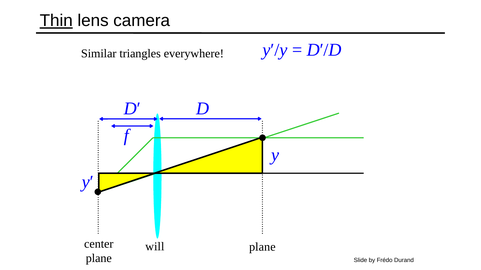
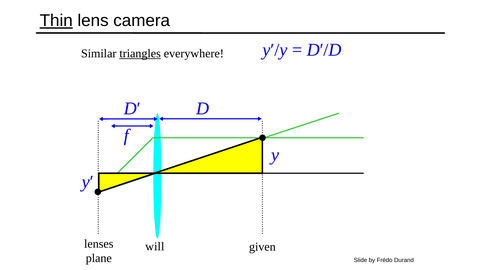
triangles underline: none -> present (140, 54)
center: center -> lenses (99, 244)
plane: plane -> given (262, 247)
